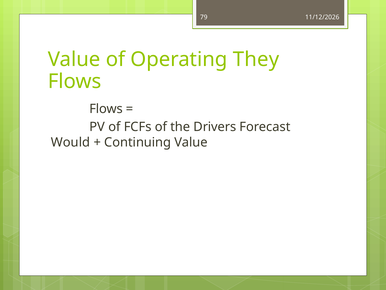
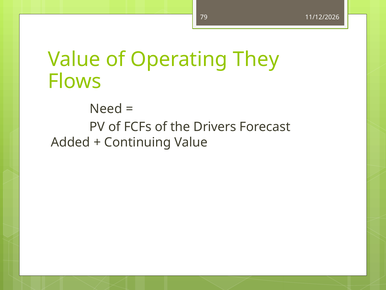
Flows: Flows -> Need (106, 109)
Would: Would -> Added (70, 142)
